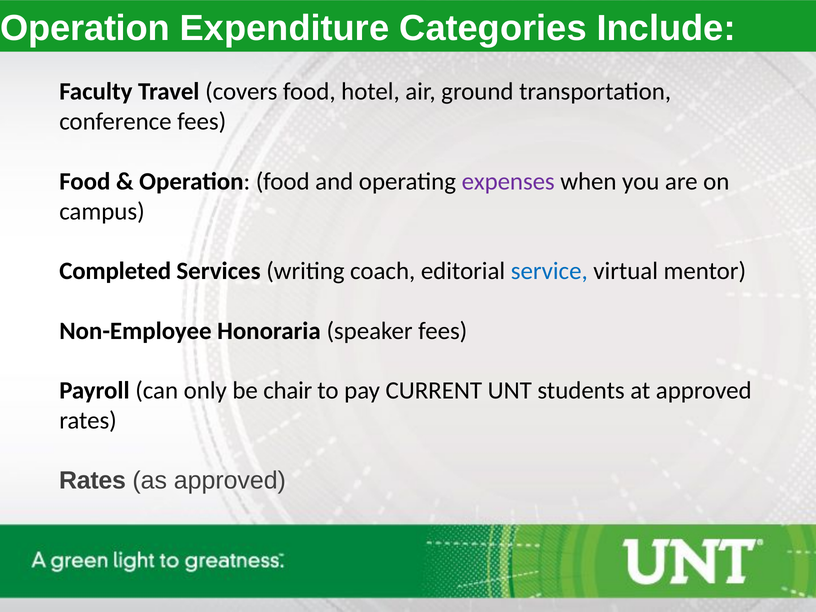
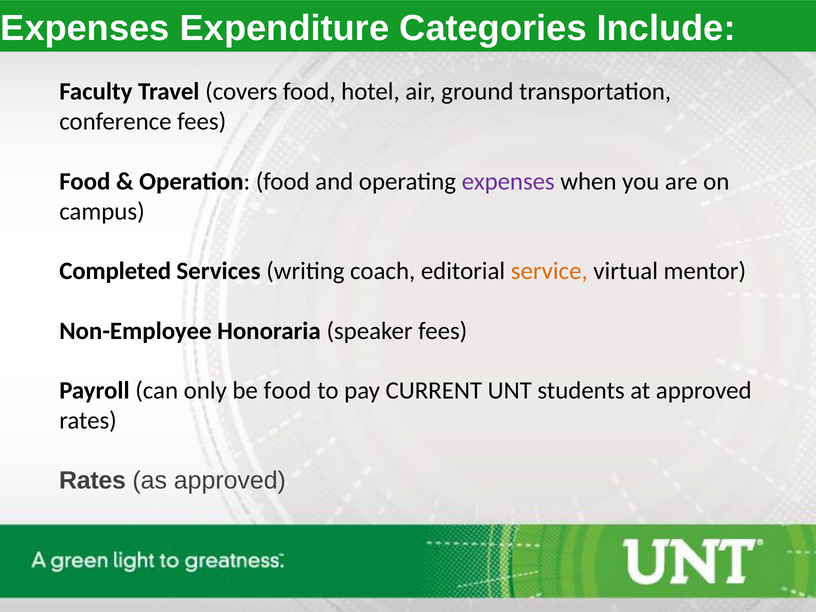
Operation: Operation -> Expenses (85, 28)
service colour: blue -> orange (549, 271)
be chair: chair -> food (288, 391)
